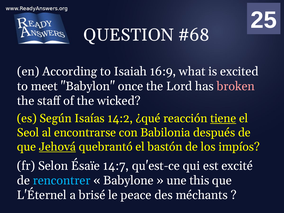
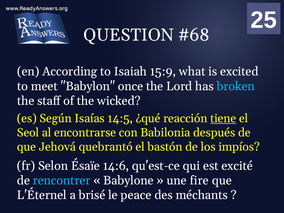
16:9: 16:9 -> 15:9 (163, 72)
broken colour: pink -> light blue (236, 86)
14:2: 14:2 -> 14:5 (120, 118)
Jehová underline: present -> none (57, 147)
14:7: 14:7 -> 14:6 (116, 166)
this: this -> fire (199, 180)
